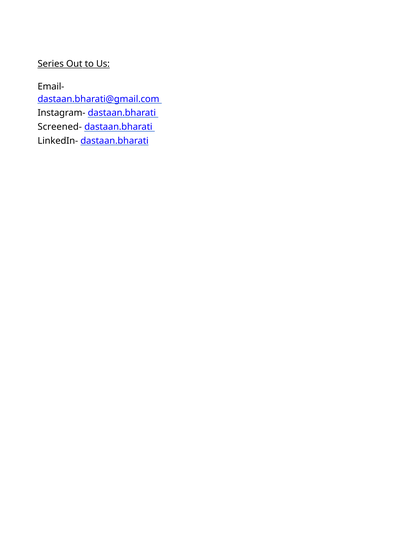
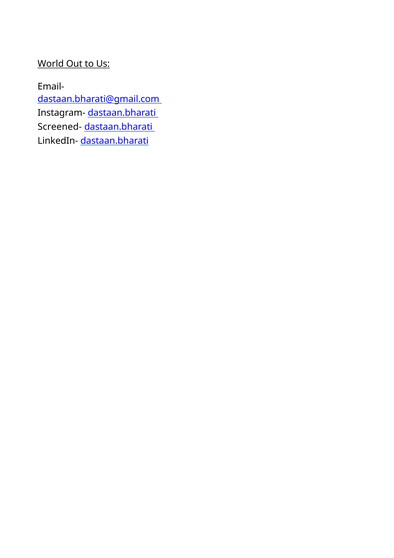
Series: Series -> World (51, 64)
